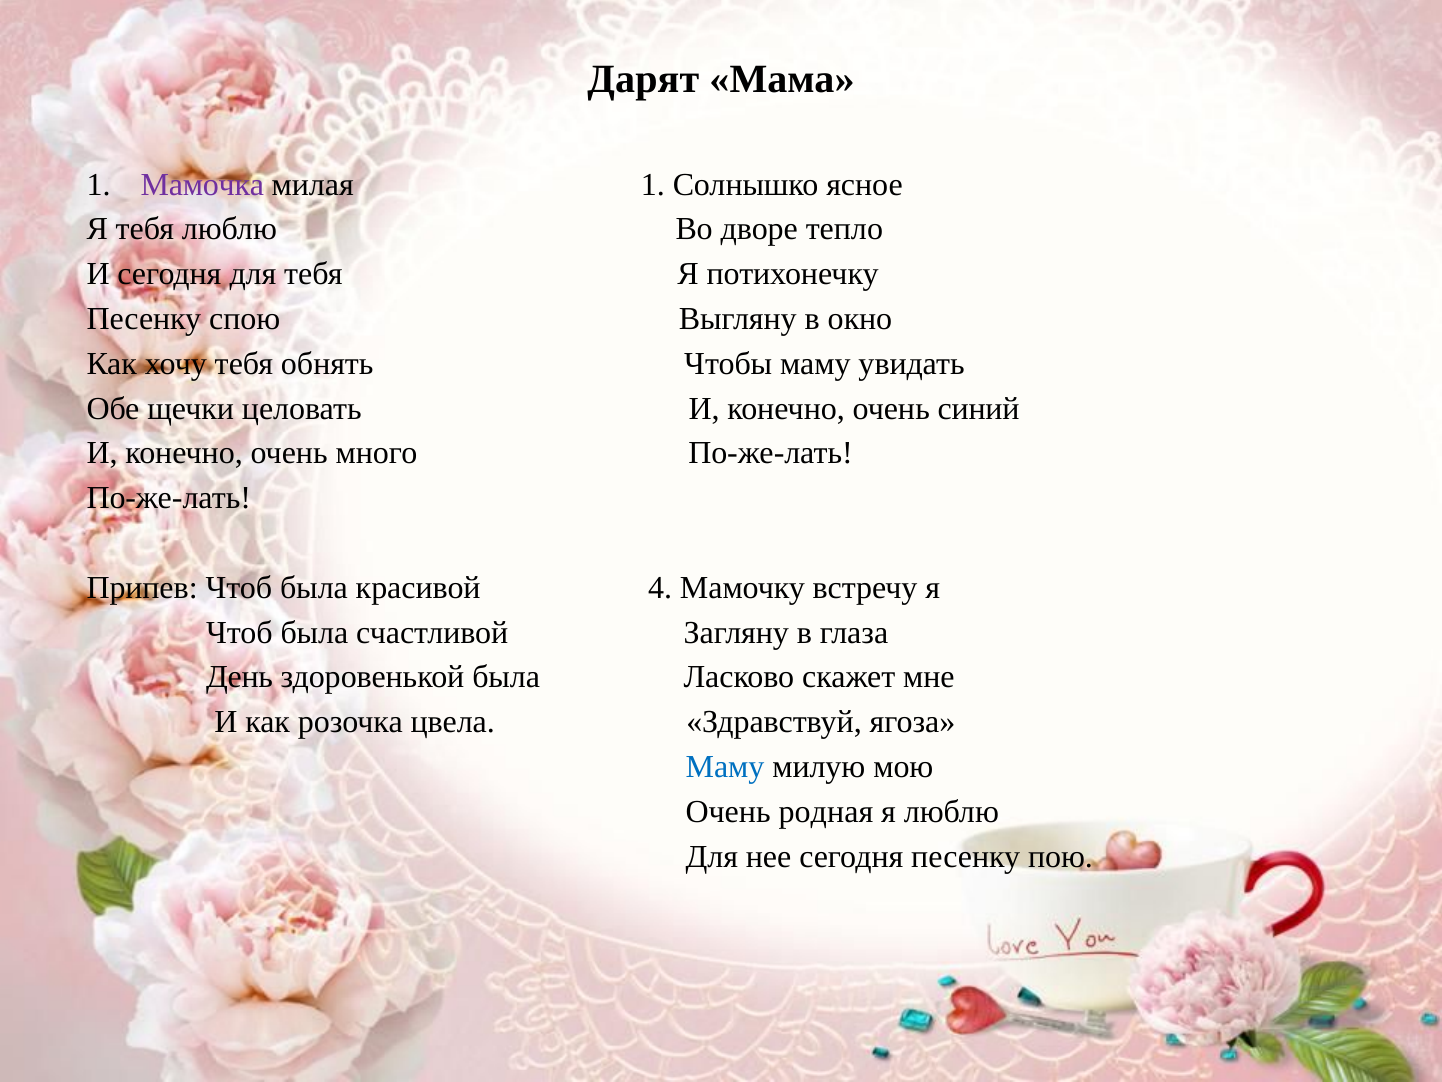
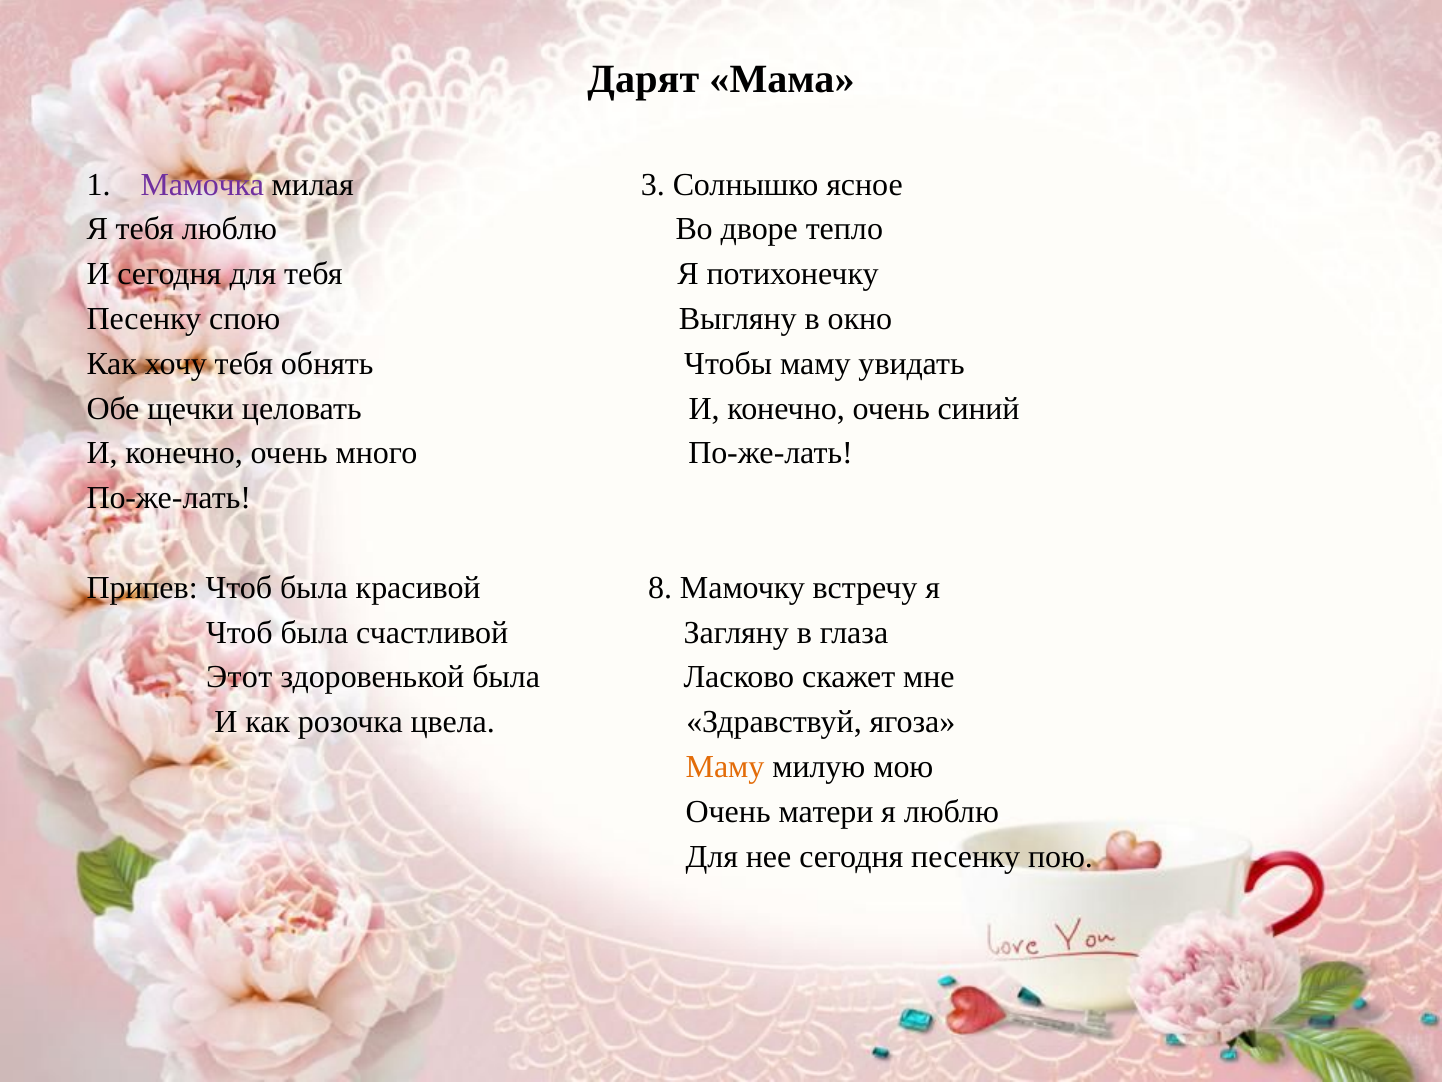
милая 1: 1 -> 3 (653, 184)
4: 4 -> 8 (660, 588)
День: День -> Этот (239, 677)
Маму colour: blue -> orange (725, 767)
родная: родная -> матери (826, 811)
